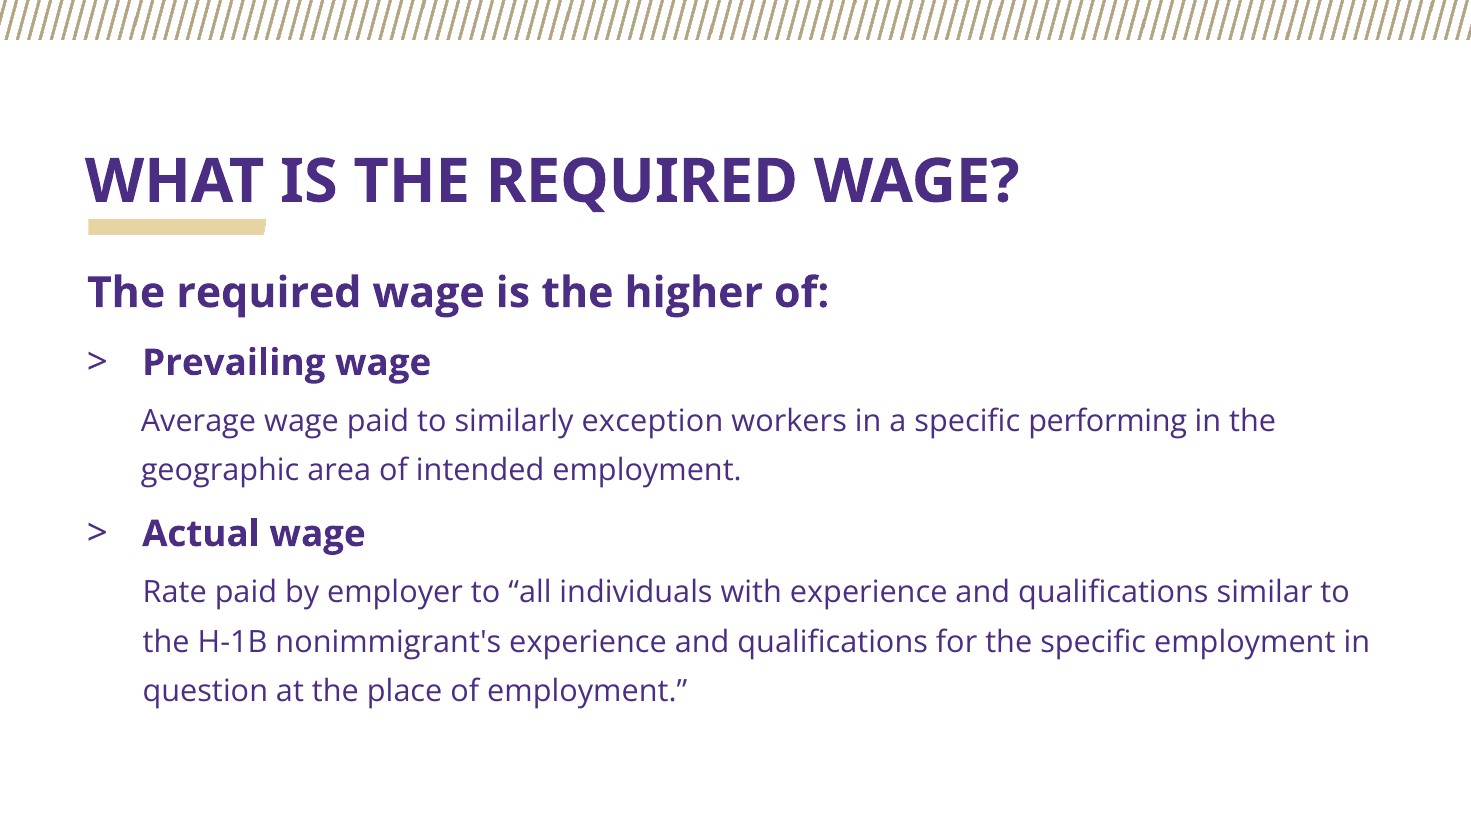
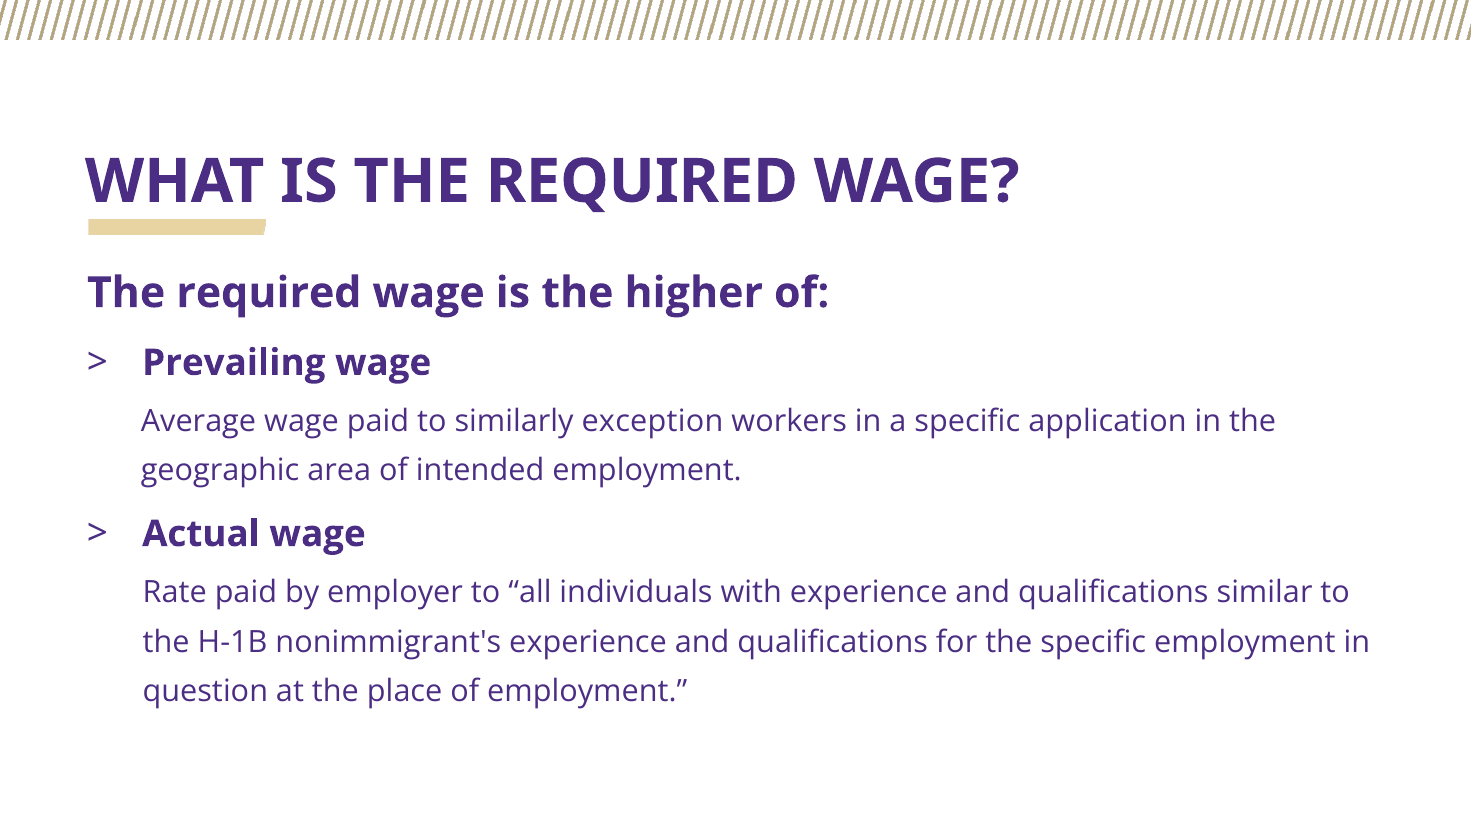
performing: performing -> application (1107, 421)
